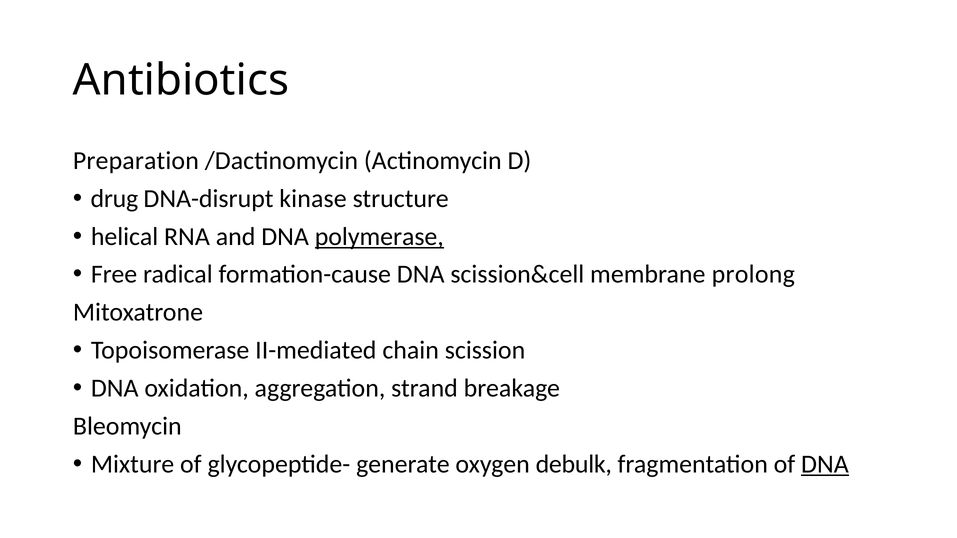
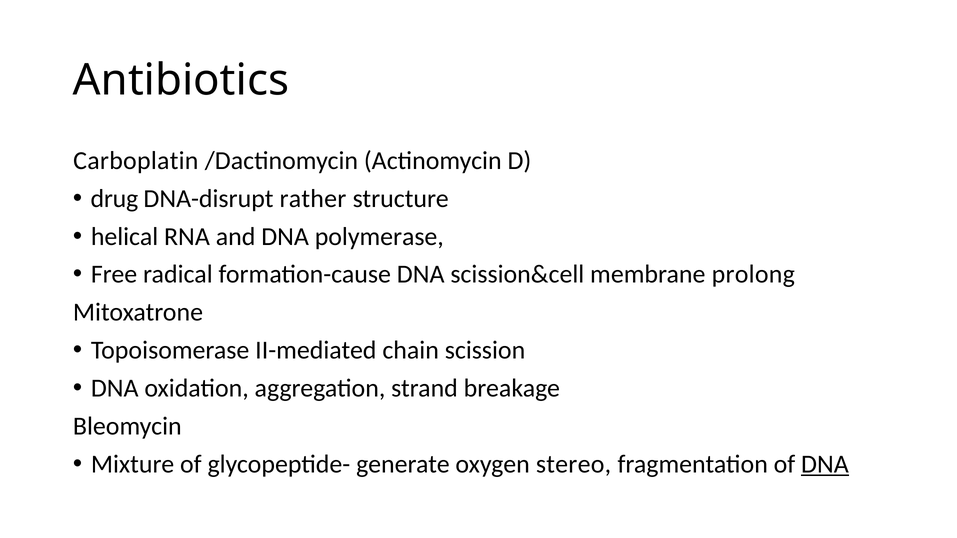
Preparation: Preparation -> Carboplatin (136, 161)
kinase: kinase -> rather (313, 199)
polymerase underline: present -> none (379, 237)
debulk: debulk -> stereo (574, 464)
